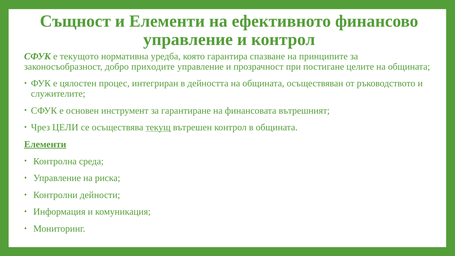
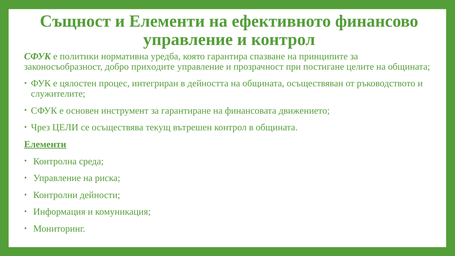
текущото: текущото -> политики (79, 56)
вътрешният: вътрешният -> движението (304, 111)
текущ underline: present -> none (158, 127)
